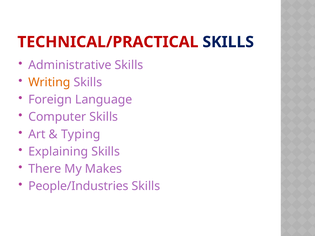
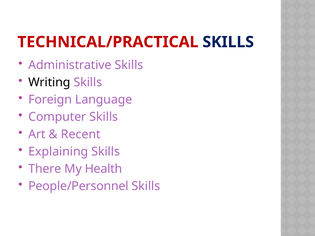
Writing colour: orange -> black (49, 82)
Typing: Typing -> Recent (81, 134)
Makes: Makes -> Health (103, 169)
People/Industries: People/Industries -> People/Personnel (78, 186)
